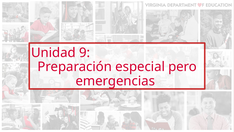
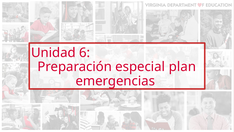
9: 9 -> 6 (85, 53)
pero: pero -> plan (182, 67)
